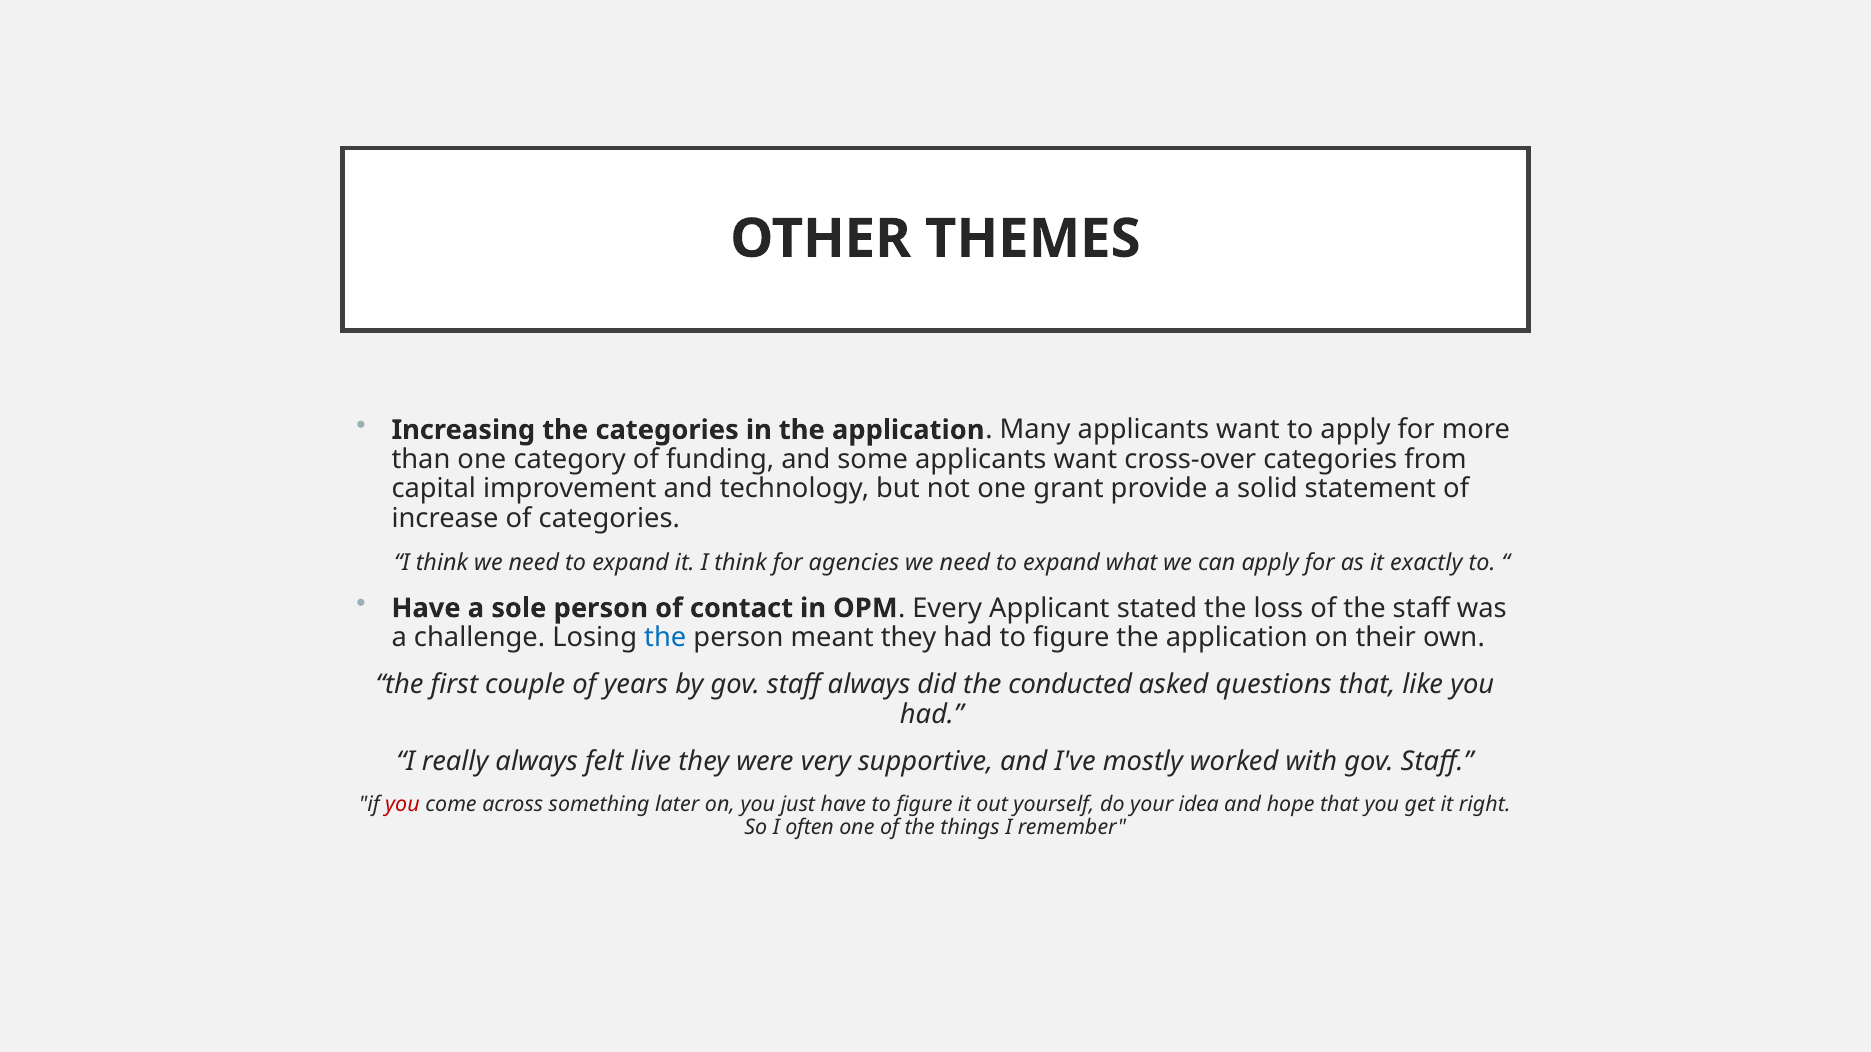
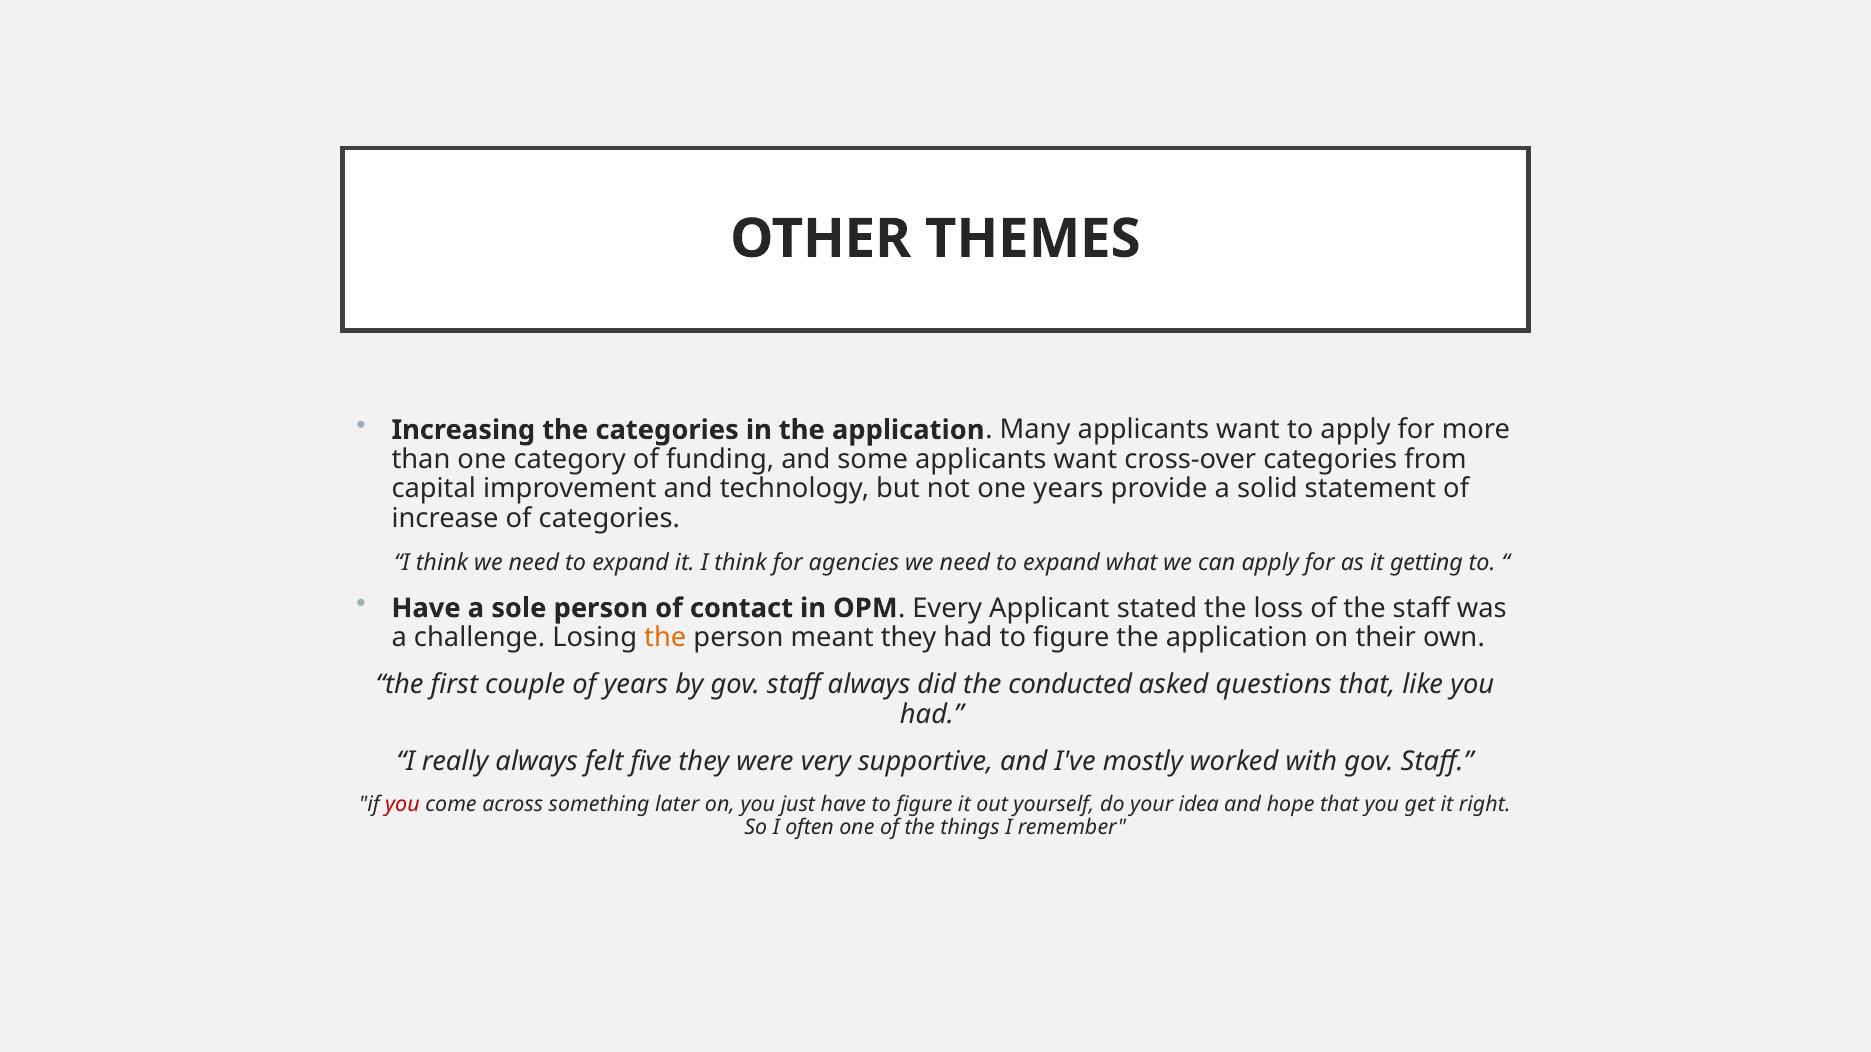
one grant: grant -> years (1068, 489)
exactly: exactly -> getting (1426, 563)
the colour: blue -> orange (665, 638)
live: live -> five (651, 761)
